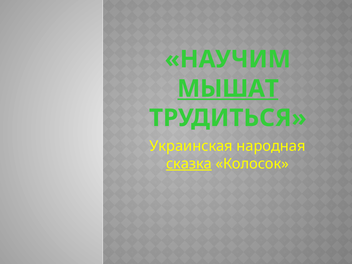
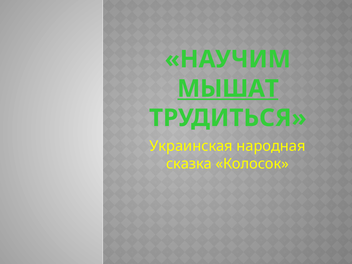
сказка underline: present -> none (189, 164)
